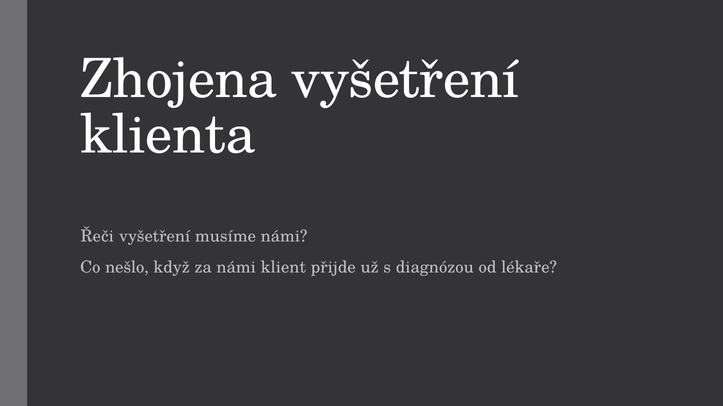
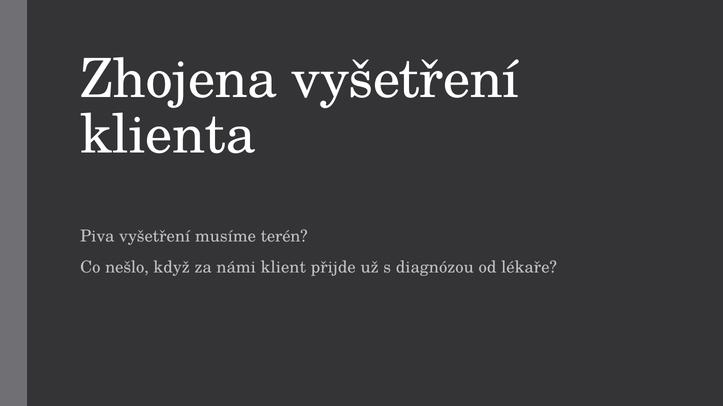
Řeči: Řeči -> Piva (97, 237)
musíme námi: námi -> terén (284, 237)
